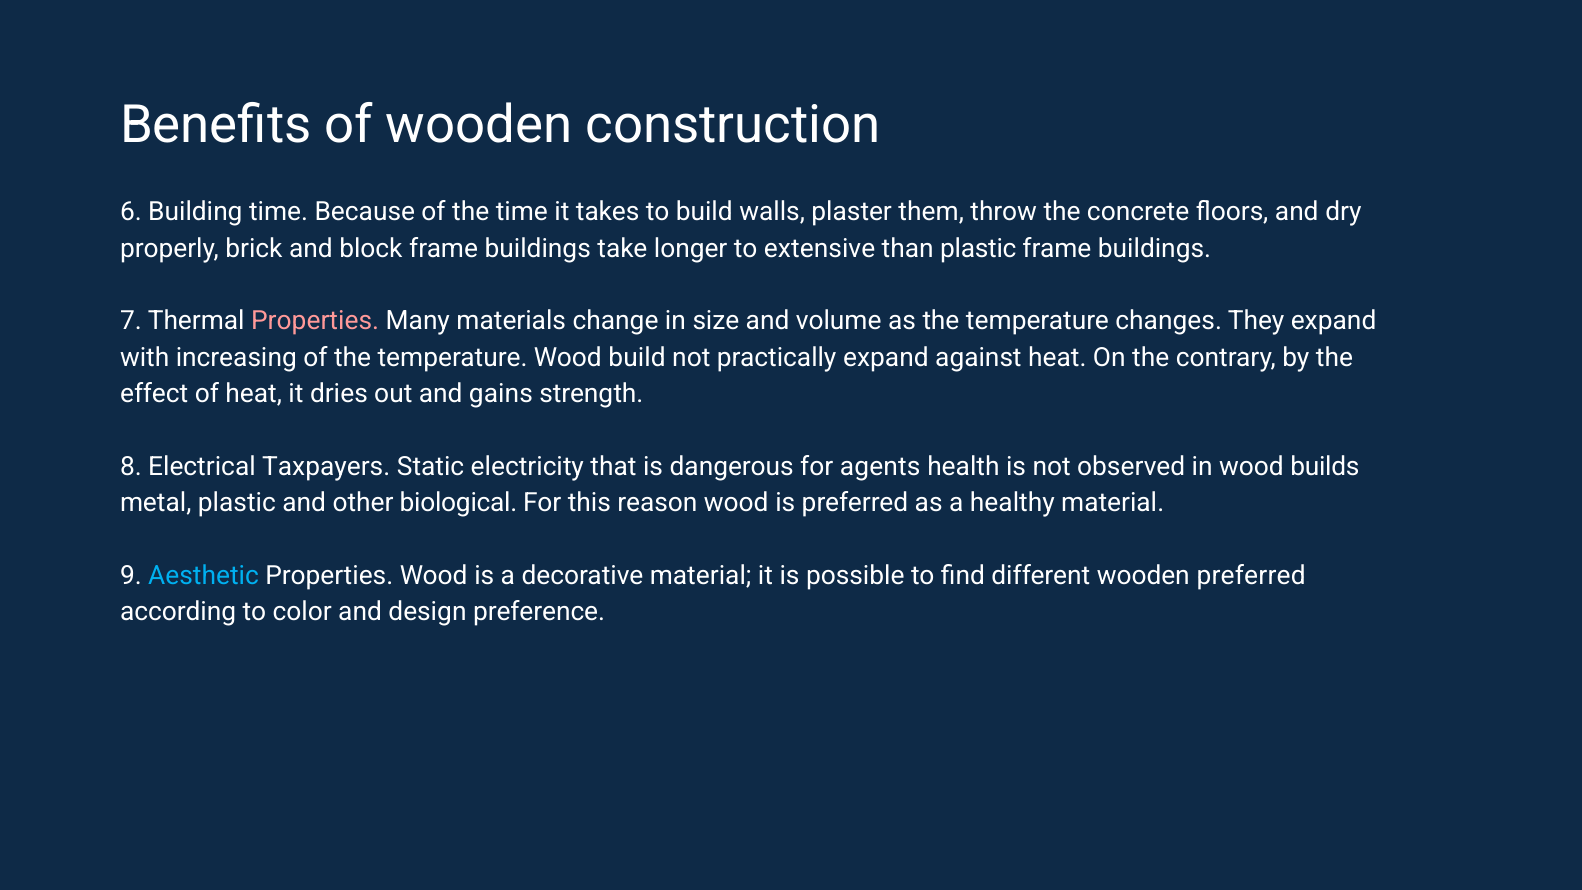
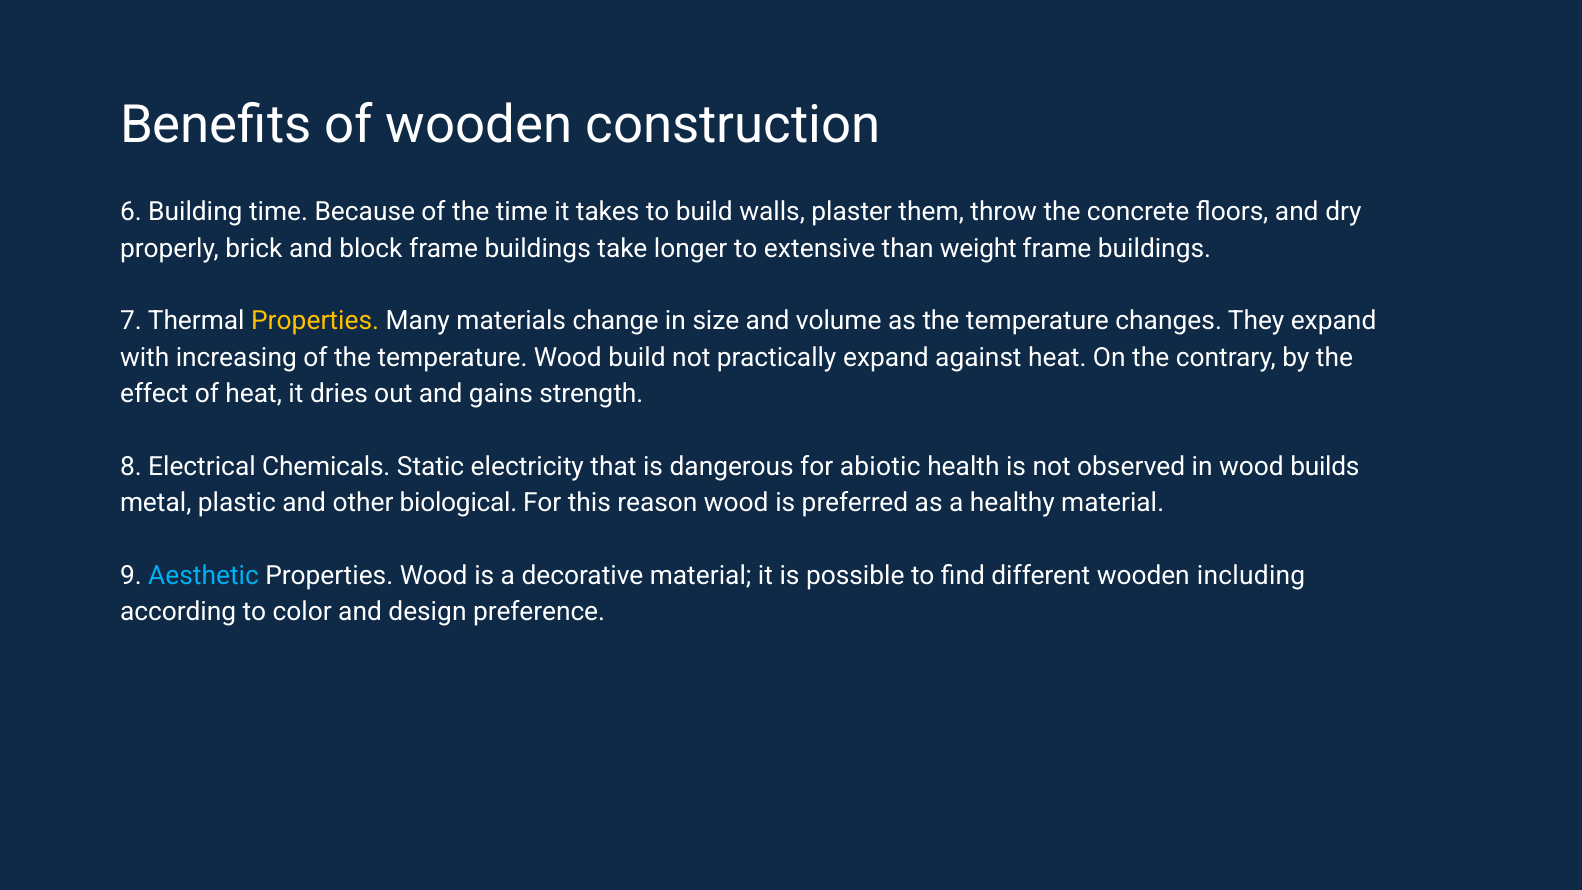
than plastic: plastic -> weight (978, 248)
Properties colour: pink -> yellow (315, 321)
Taxpayers: Taxpayers -> Chemicals (326, 467)
agents: agents -> abiotic (880, 467)
wooden preferred: preferred -> including (1251, 576)
